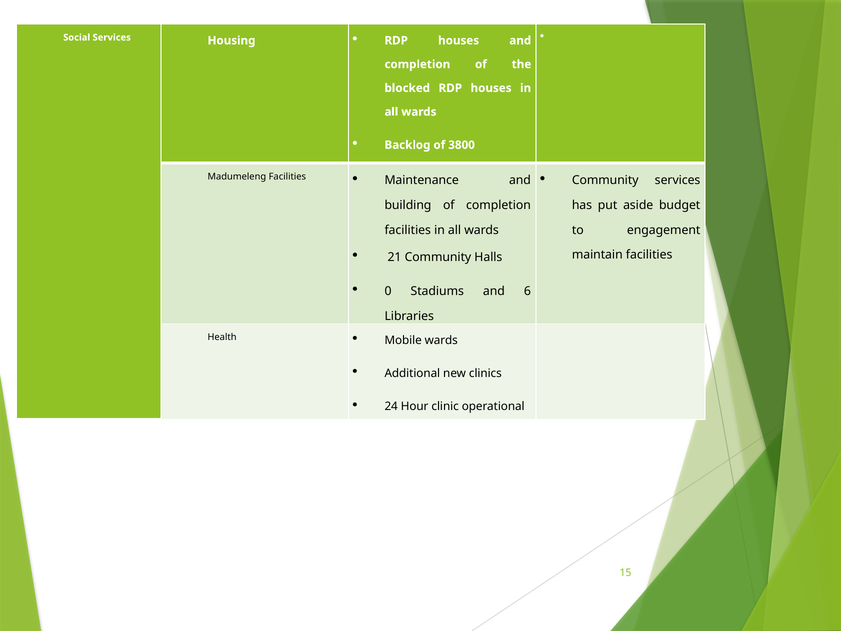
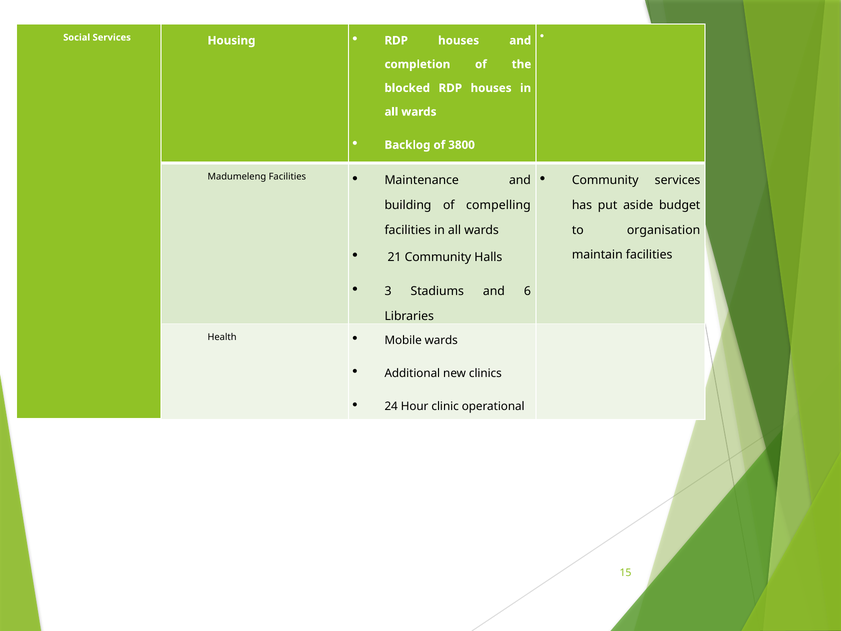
of completion: completion -> compelling (498, 205)
engagement: engagement -> organisation (664, 230)
0: 0 -> 3 (388, 291)
